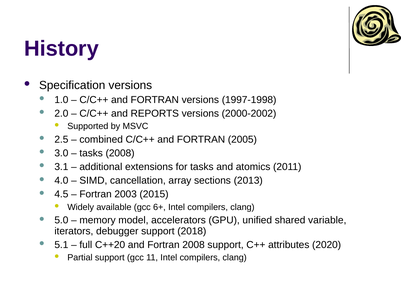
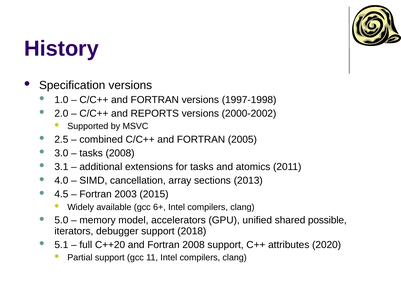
variable: variable -> possible (327, 220)
